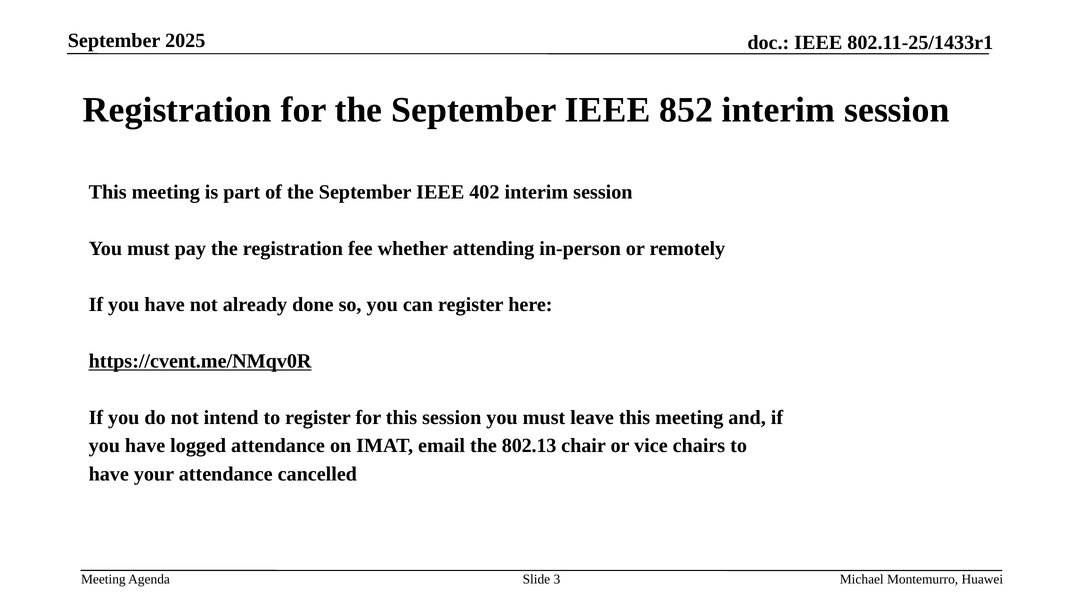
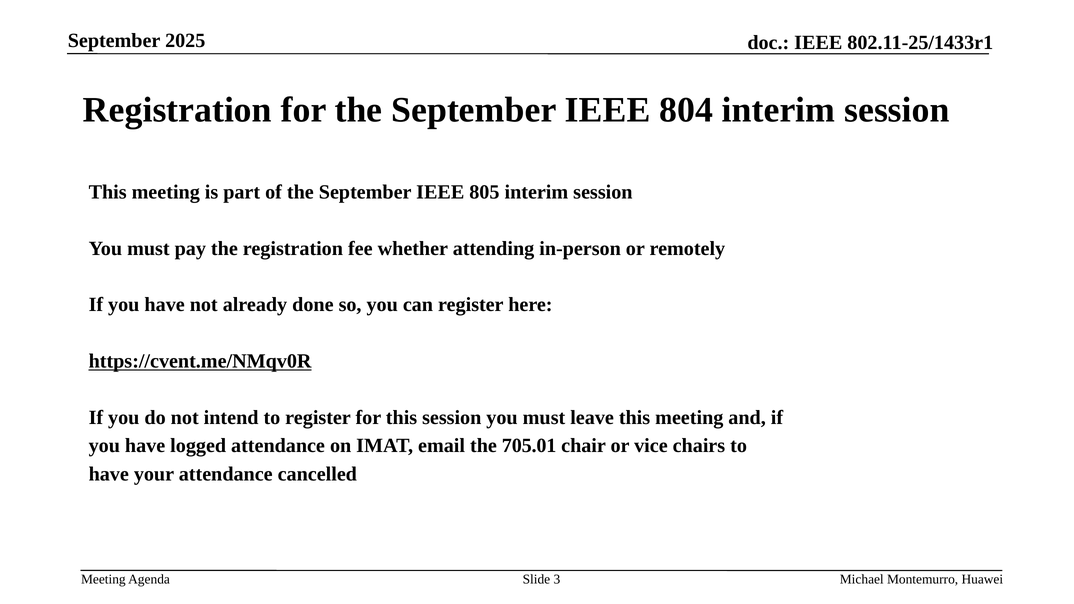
852: 852 -> 804 (686, 110)
402: 402 -> 805 (484, 192)
802.13: 802.13 -> 705.01 (529, 446)
